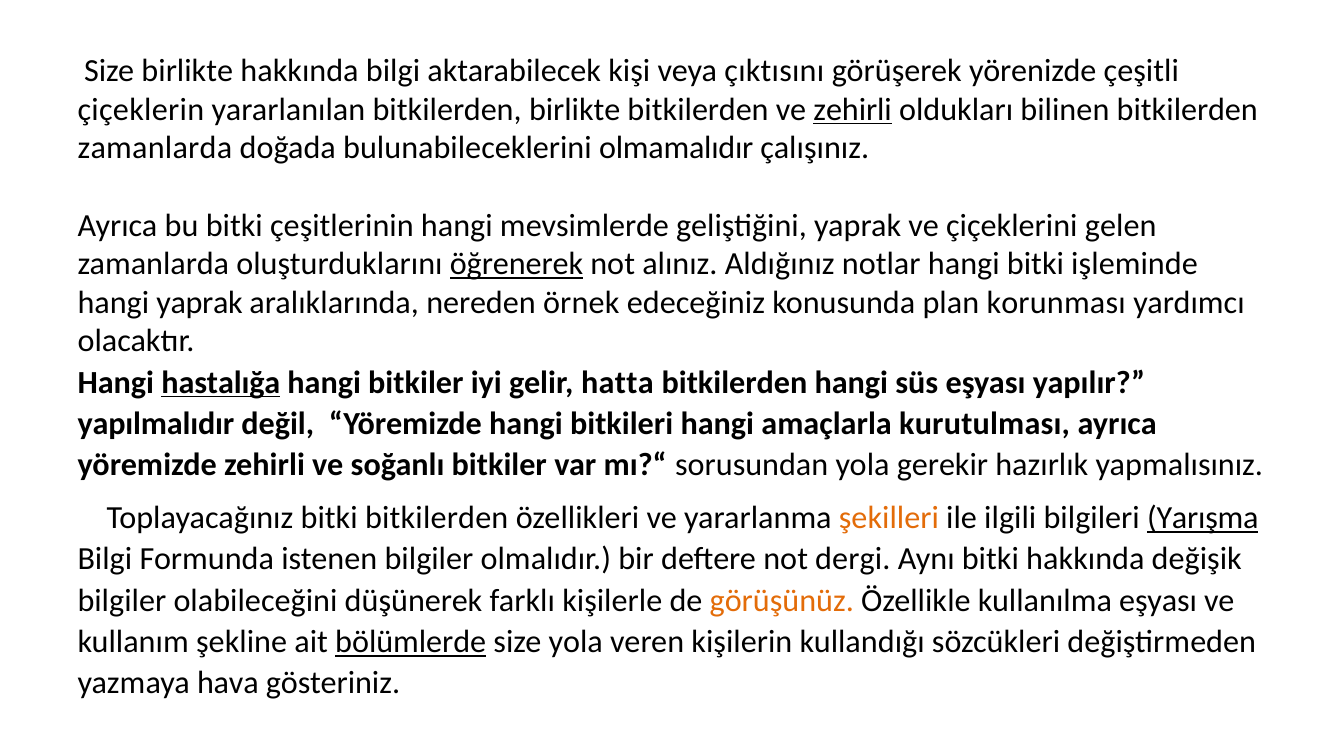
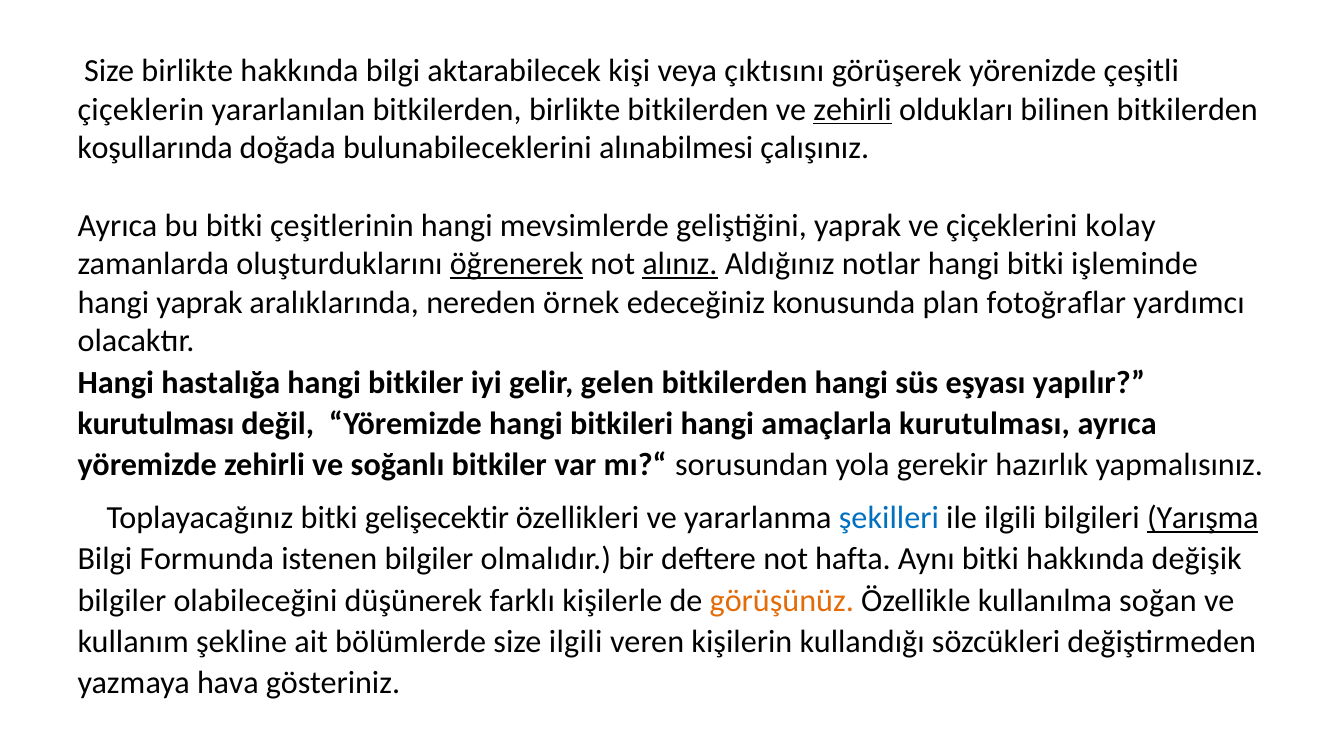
zamanlarda: zamanlarda -> koşullarında (155, 148)
olmamalıdır: olmamalıdır -> alınabilmesi (676, 148)
gelen: gelen -> kolay (1121, 226)
alınız underline: none -> present (680, 264)
korunması: korunması -> fotoğraflar (1056, 303)
hastalığa underline: present -> none (221, 383)
hatta: hatta -> gelen (617, 383)
yapılmalıdır: yapılmalıdır -> kurutulması (156, 424)
bitki bitkilerden: bitkilerden -> gelişecektir (437, 518)
şekilleri colour: orange -> blue (889, 518)
dergi: dergi -> hafta (853, 559)
kullanılma eşyası: eşyası -> soğan (1158, 600)
bölümlerde underline: present -> none (411, 642)
size yola: yola -> ilgili (576, 642)
